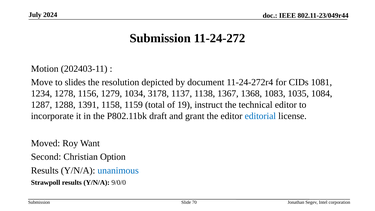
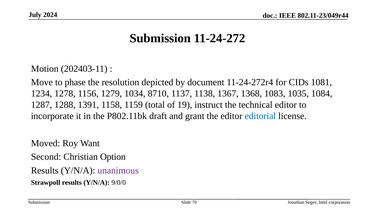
slides: slides -> phase (75, 82)
3178: 3178 -> 8710 (158, 93)
unanimous colour: blue -> purple (118, 170)
